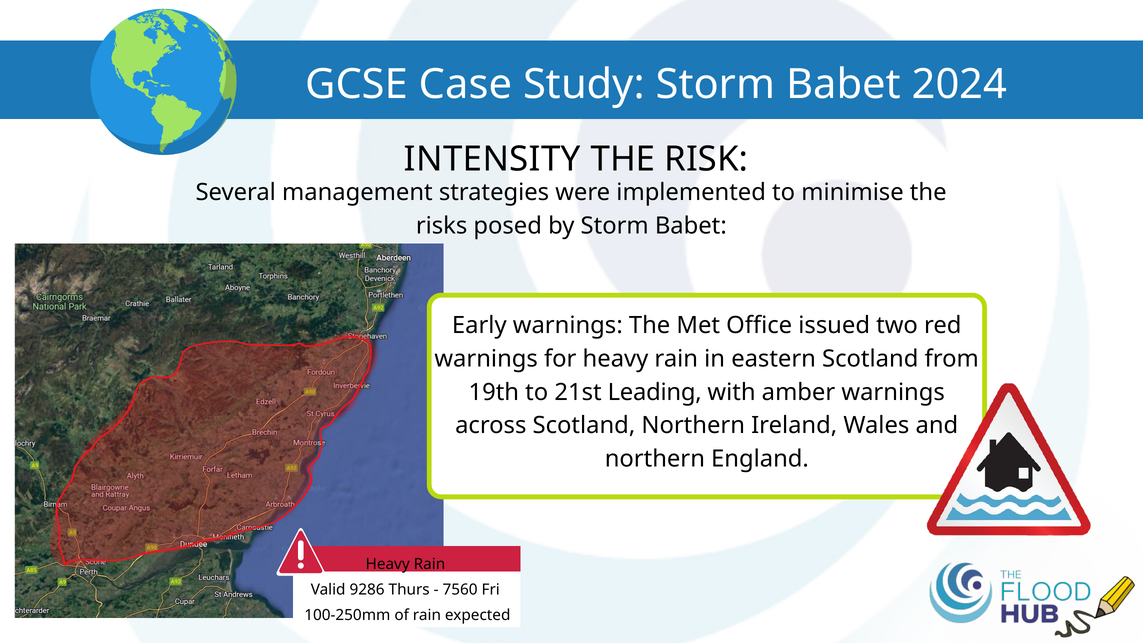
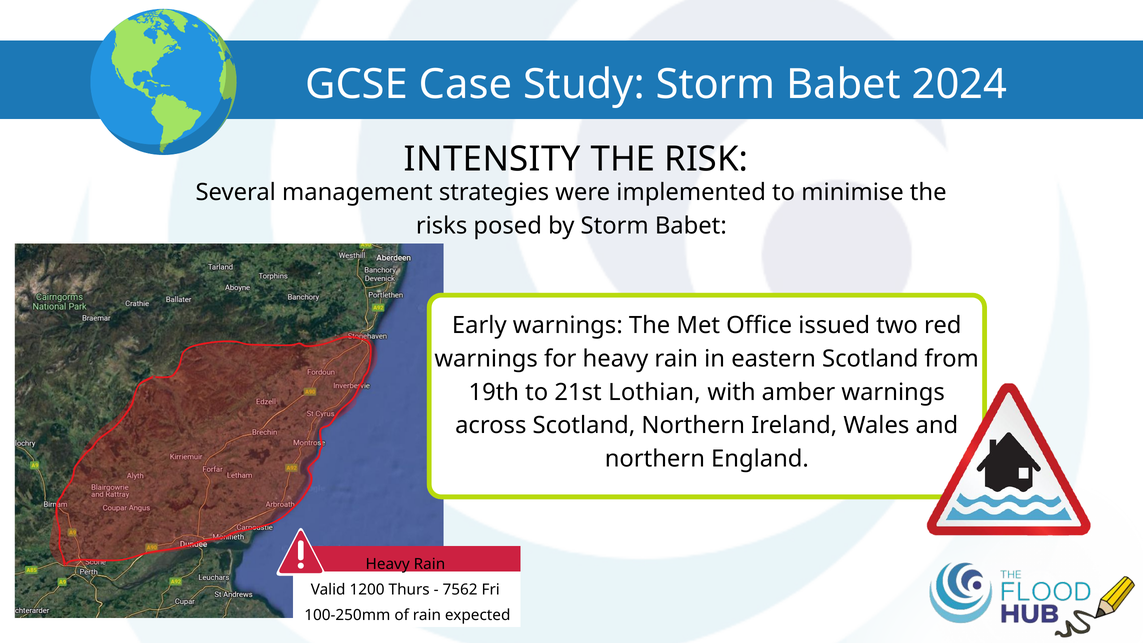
Leading: Leading -> Lothian (654, 392)
9286: 9286 -> 1200 (367, 590)
7560: 7560 -> 7562 (460, 590)
